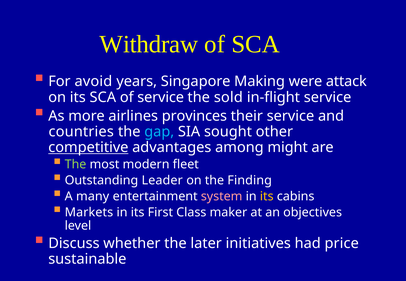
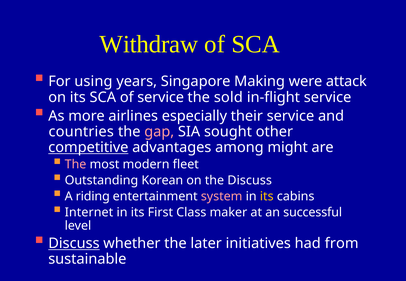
avoid: avoid -> using (93, 82)
provinces: provinces -> especially (194, 116)
gap colour: light blue -> pink (159, 132)
The colour: light green -> pink (76, 165)
Leader: Leader -> Korean (162, 181)
the Finding: Finding -> Discuss (250, 181)
many: many -> riding (93, 197)
Markets: Markets -> Internet (89, 213)
objectives: objectives -> successful (313, 213)
Discuss underline: none -> present (74, 244)
price: price -> from (342, 244)
